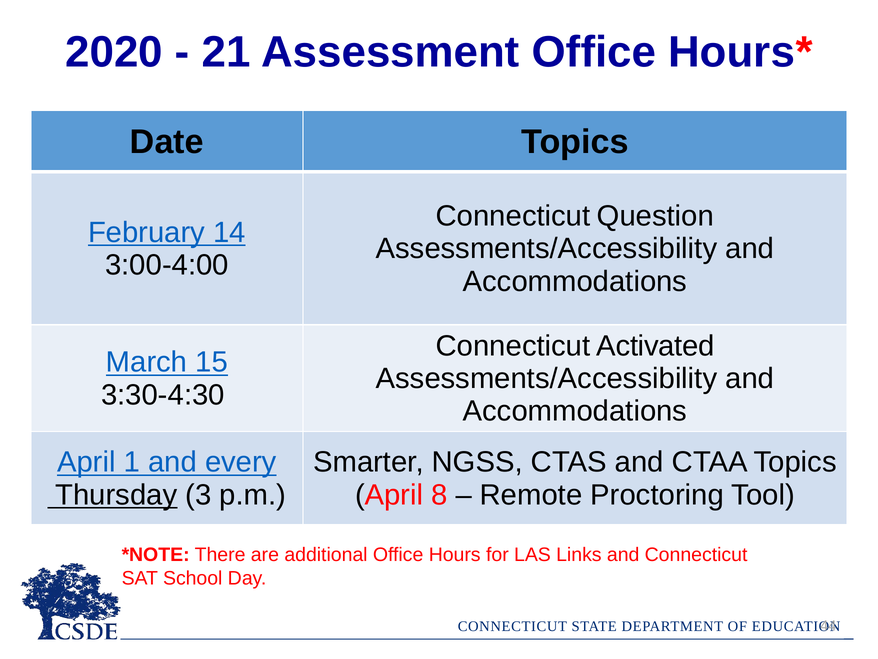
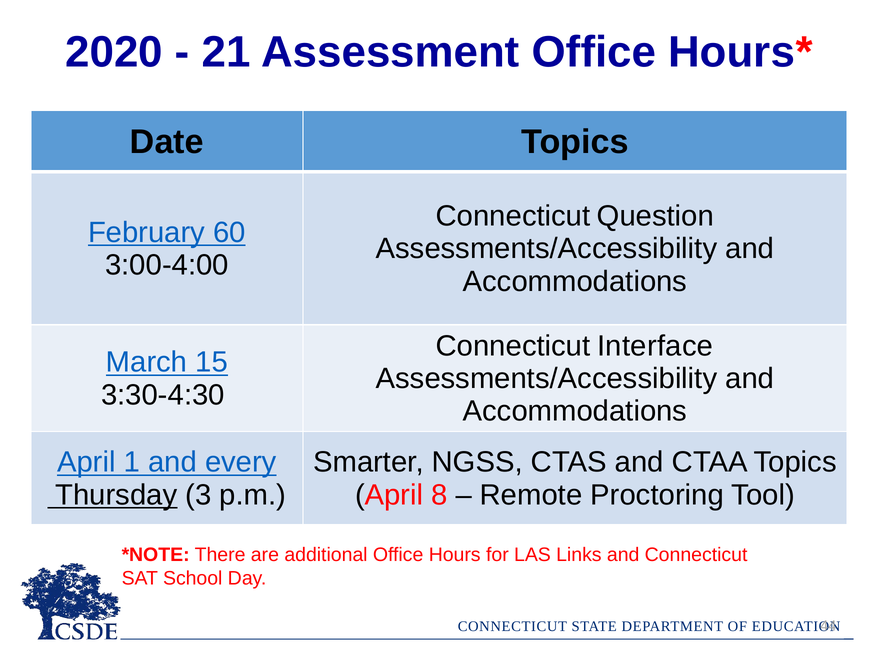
14: 14 -> 60 (229, 232)
Activated: Activated -> Interface (655, 346)
